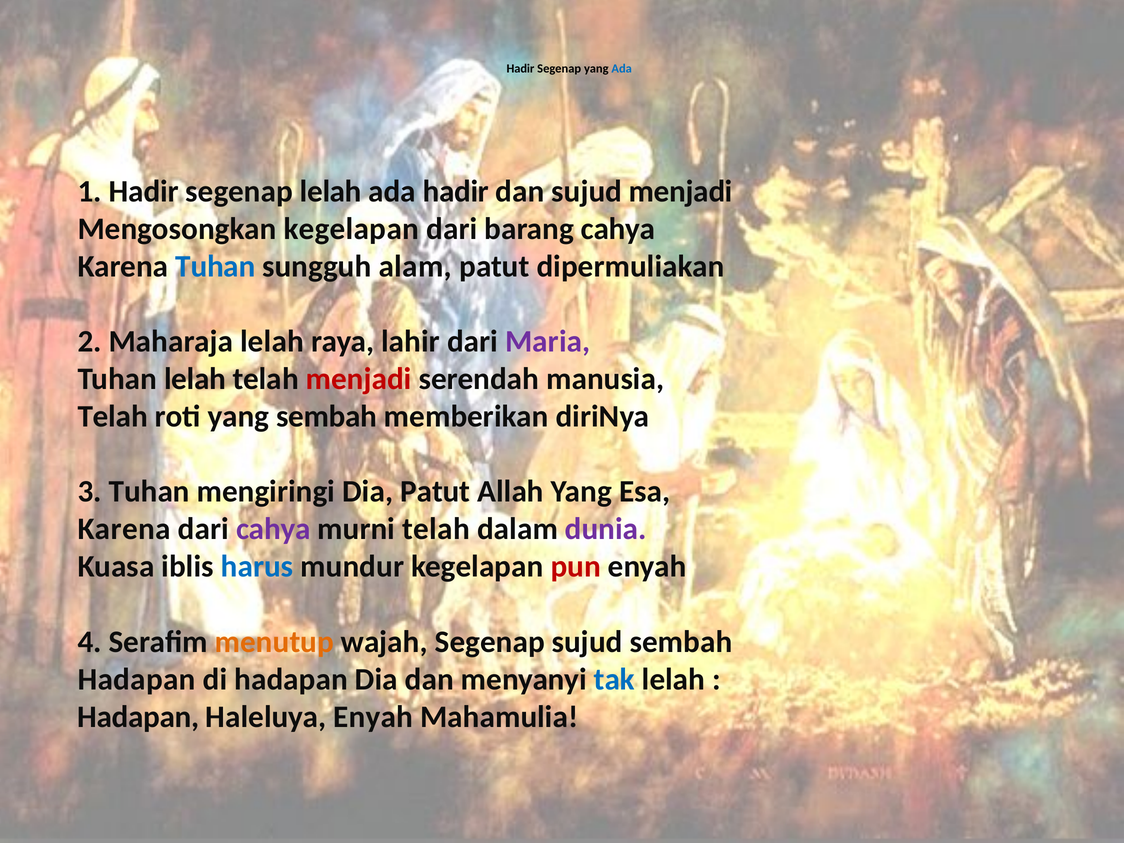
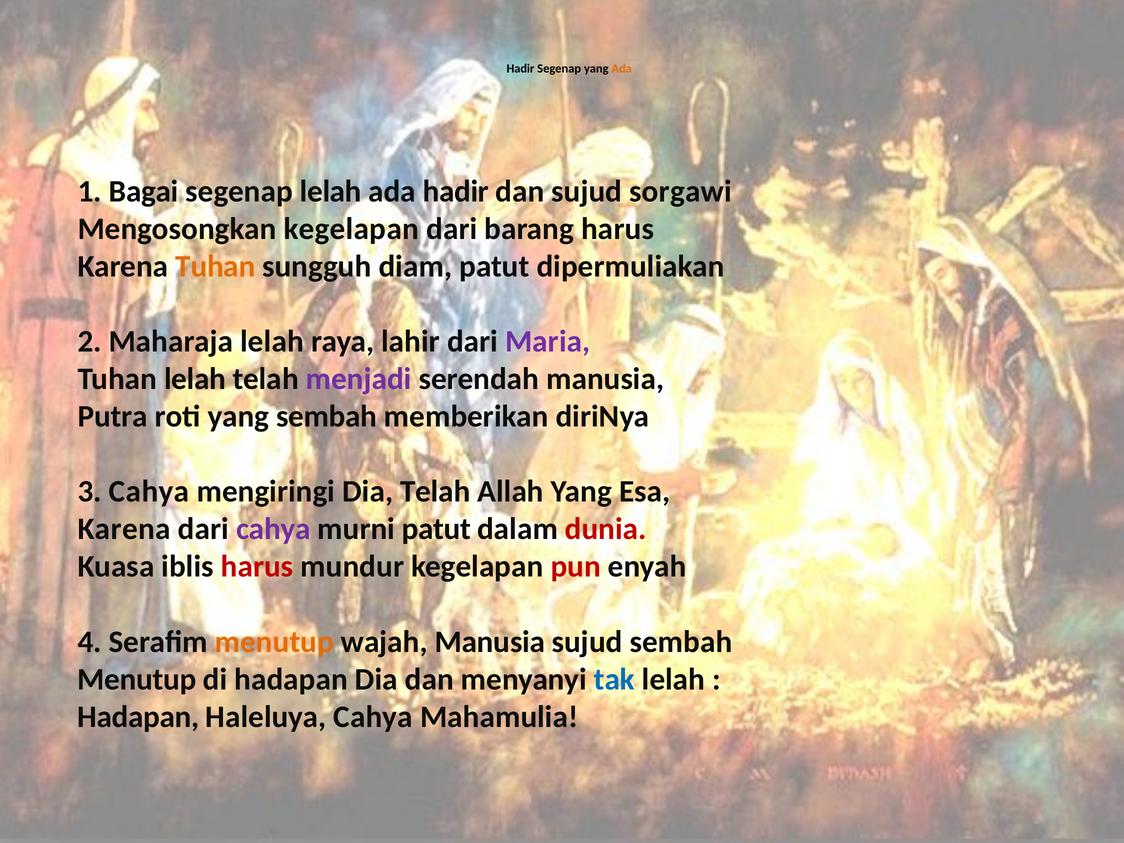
Ada colour: blue -> orange (622, 68)
1 Hadir: Hadir -> Bagai (144, 191)
sujud menjadi: menjadi -> sorgawi (680, 191)
barang cahya: cahya -> harus (618, 229)
Tuhan colour: blue -> orange (215, 266)
alam: alam -> diam (415, 266)
menjadi colour: red -> purple (359, 379)
Telah: Telah -> Putra (113, 417)
3 Tuhan: Tuhan -> Cahya (149, 492)
Dia Patut: Patut -> Telah (435, 492)
murni telah: telah -> patut (436, 529)
dunia colour: purple -> red (606, 529)
harus colour: blue -> red (257, 567)
wajah Segenap: Segenap -> Manusia (490, 642)
Hadapan: Hadapan -> Menutup (137, 679)
Haleluya Enyah: Enyah -> Cahya (373, 717)
